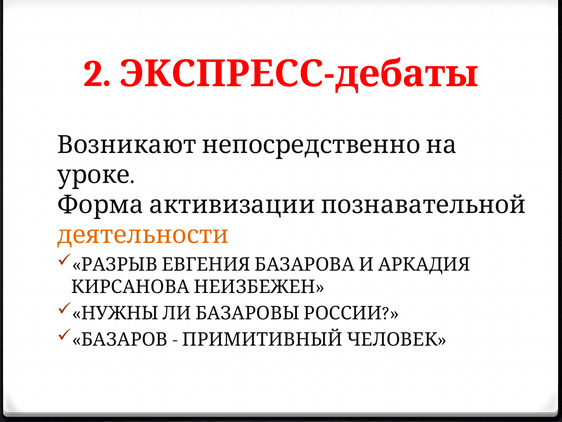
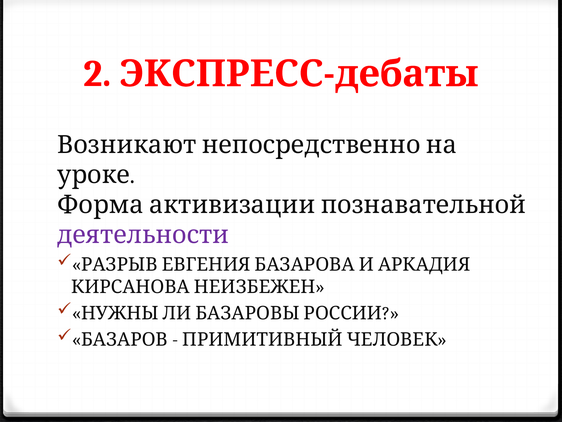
деятельности colour: orange -> purple (143, 235)
